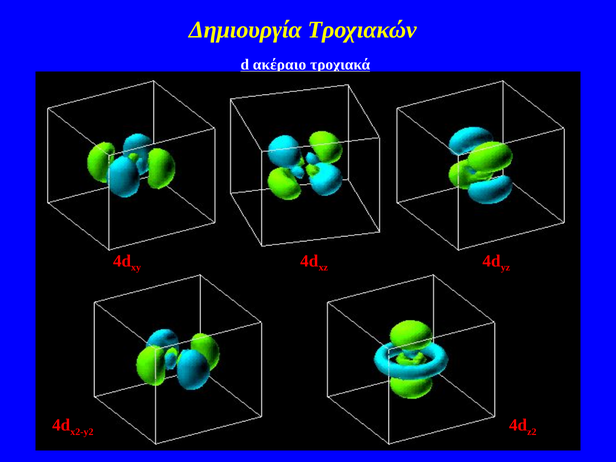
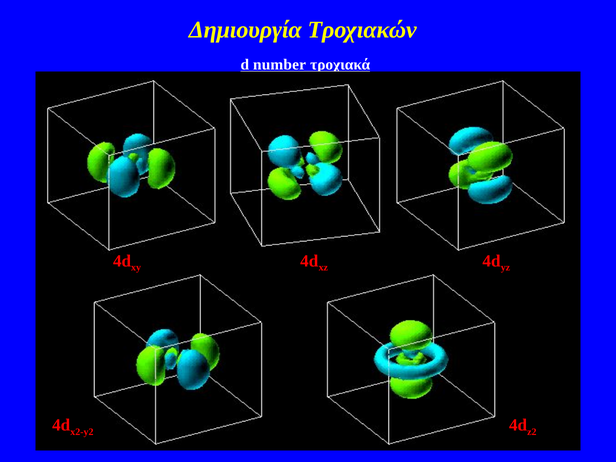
ακέραιο: ακέραιο -> number (280, 65)
